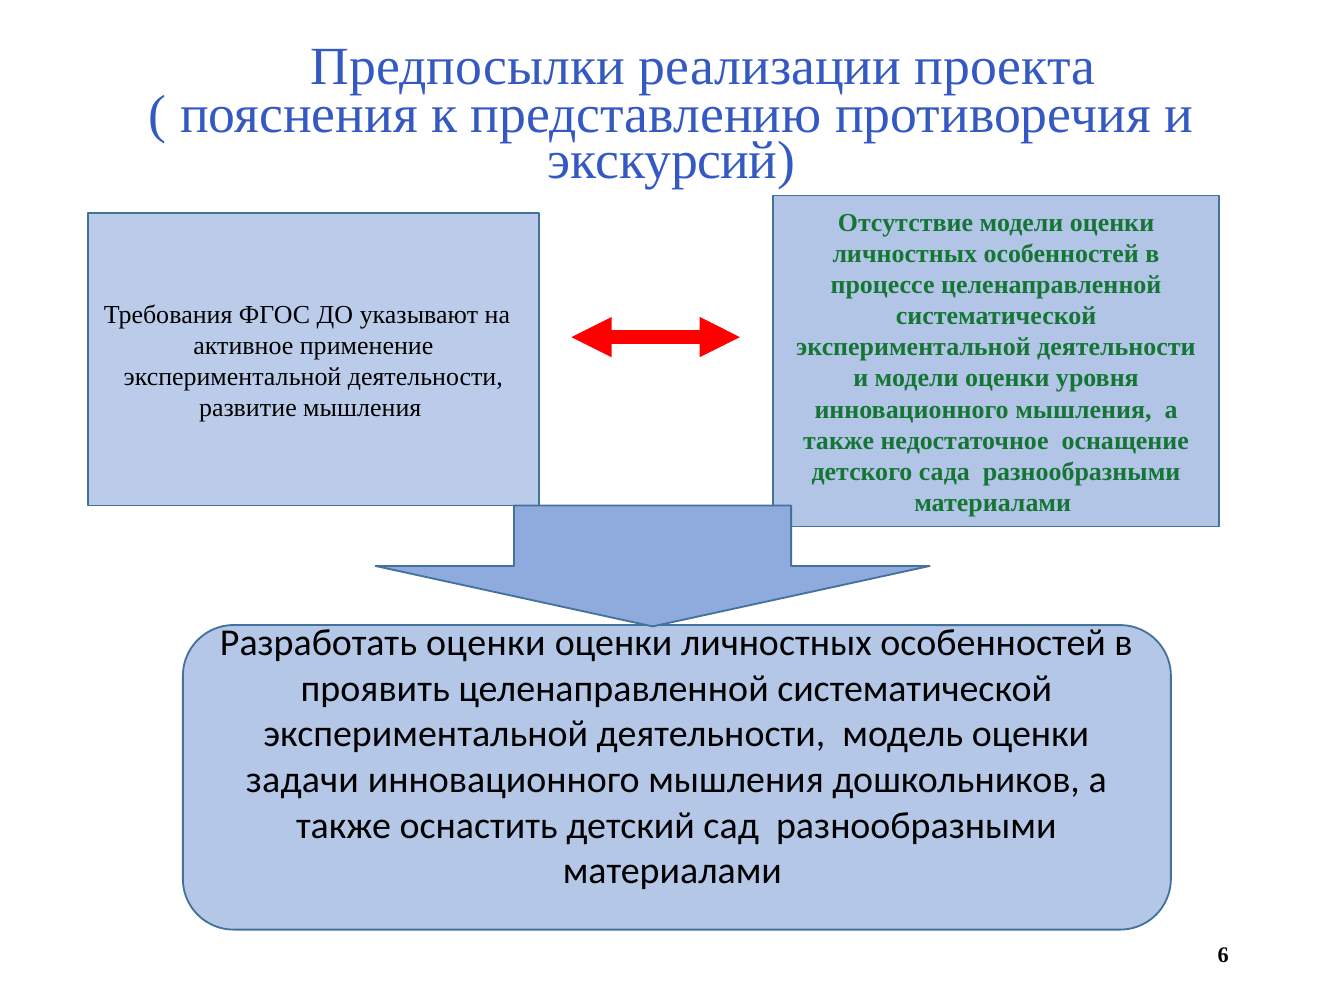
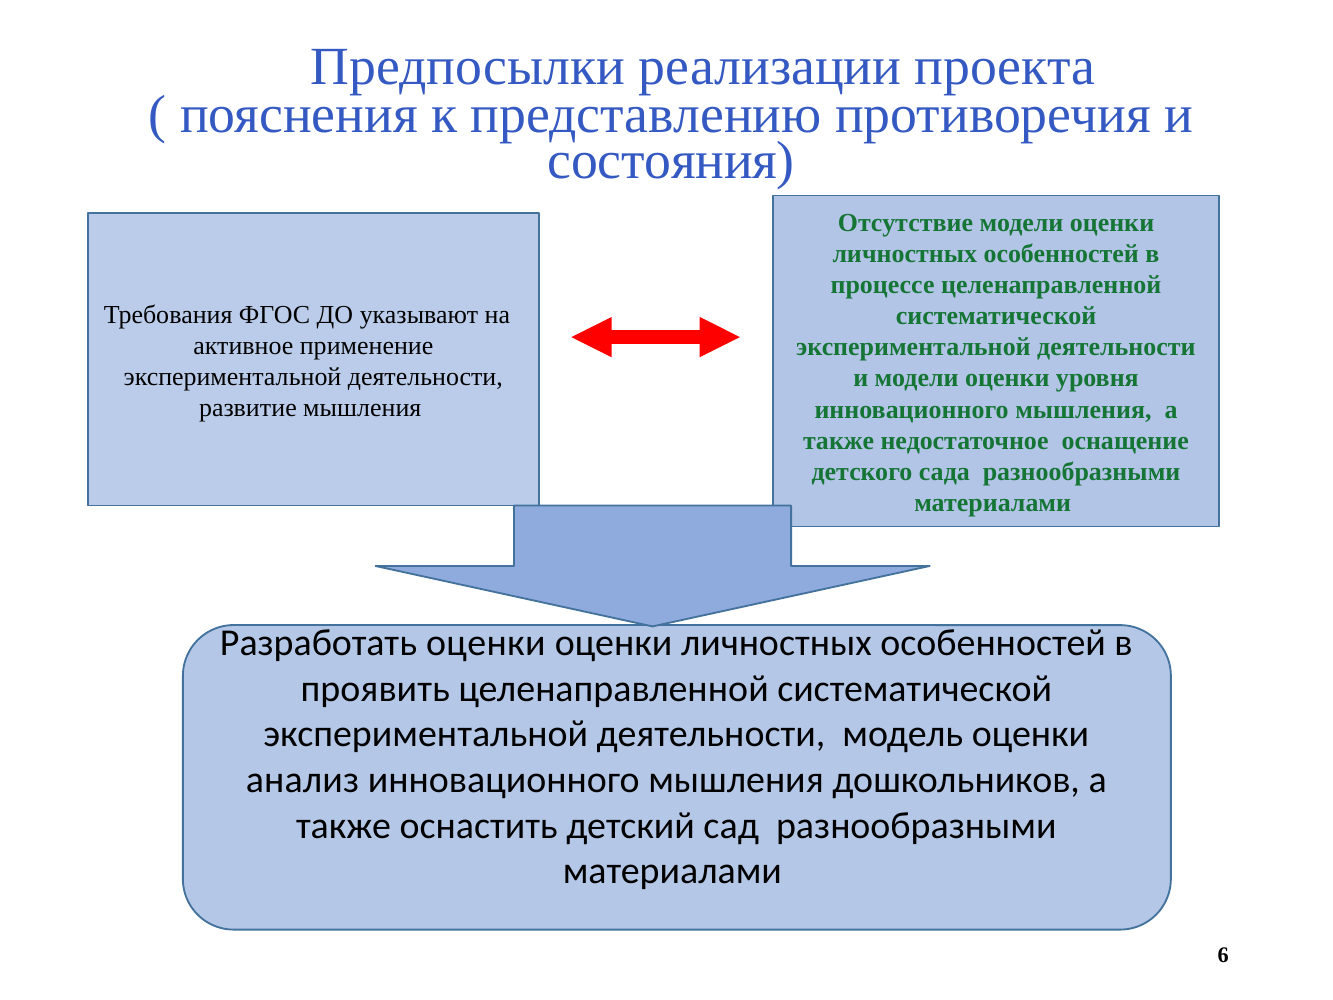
экскурсий: экскурсий -> состояния (671, 161)
задачи: задачи -> анализ (302, 780)
